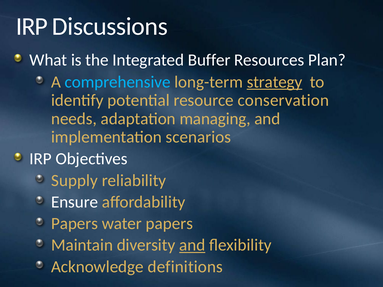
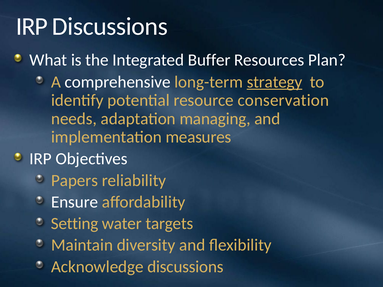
comprehensive colour: light blue -> white (118, 82)
scenarios: scenarios -> measures (198, 137)
Supply: Supply -> Papers (75, 181)
Papers: Papers -> Setting (75, 224)
water papers: papers -> targets (169, 224)
and underline: present -> none (192, 245)
Acknowledge definitions: definitions -> discussions (185, 267)
